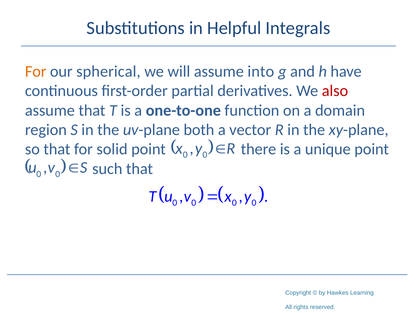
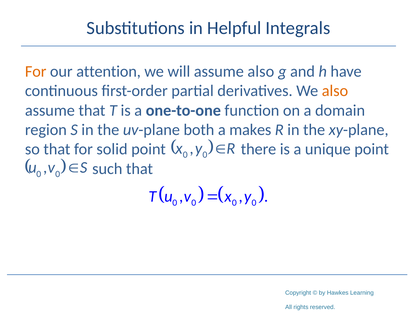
spherical: spherical -> attention (109, 71)
assume into: into -> also (261, 71)
also colour: red -> orange (335, 91)
vector: vector -> makes (250, 130)
